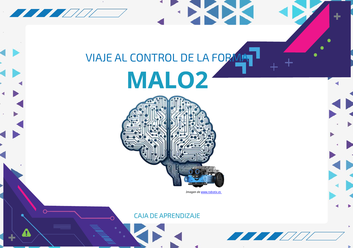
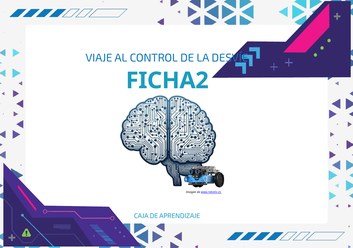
FORMA: FORMA -> DESVÍE (230, 58)
MALO2: MALO2 -> FICHA2 (167, 81)
